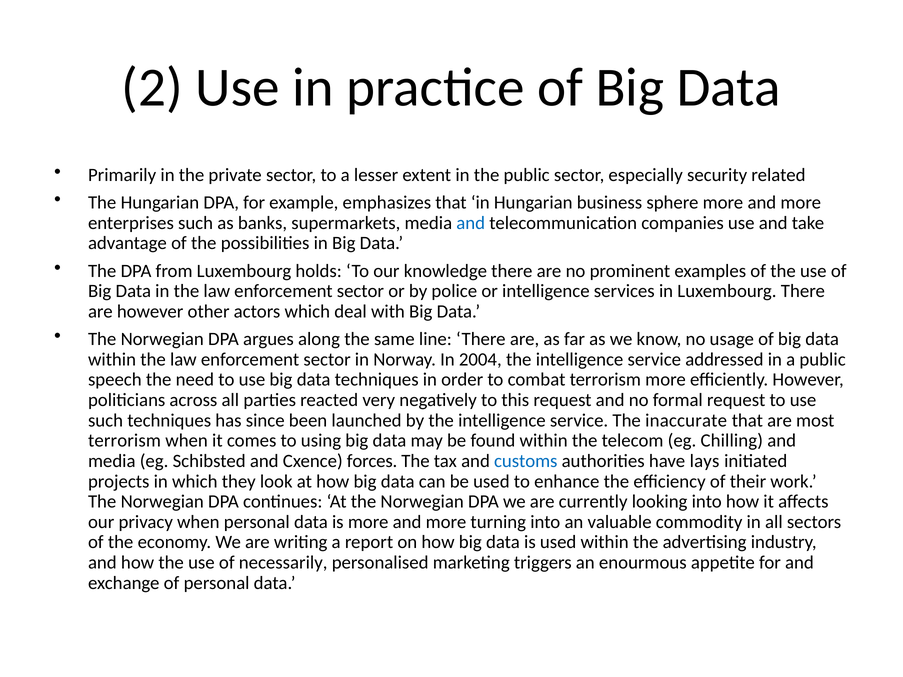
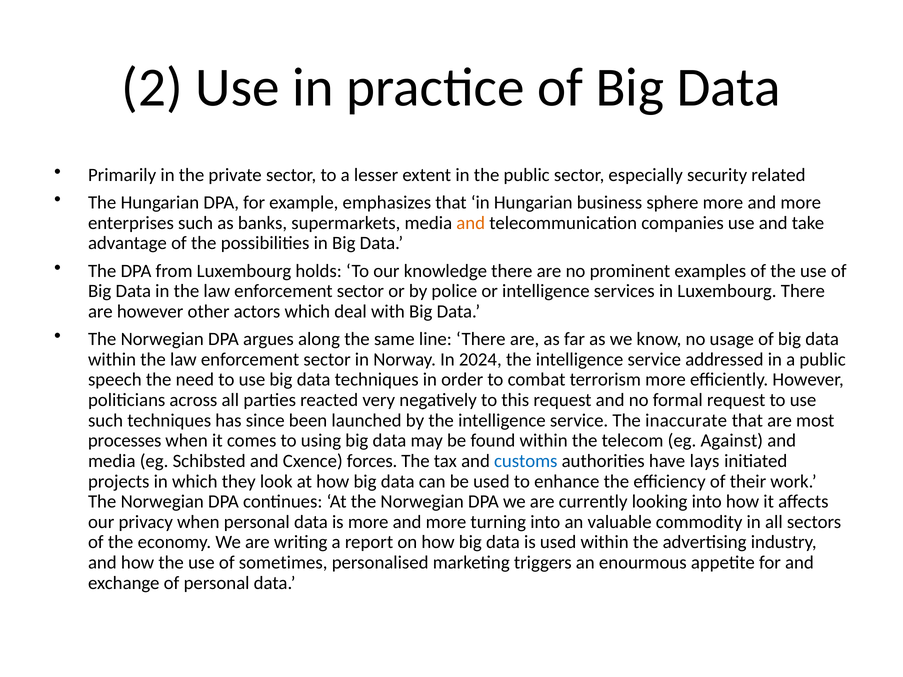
and colour: blue -> orange (471, 223)
2004: 2004 -> 2024 (480, 359)
terrorism: terrorism -> processes (125, 441)
Chilling: Chilling -> Against (732, 441)
necessarily: necessarily -> sometimes (283, 563)
